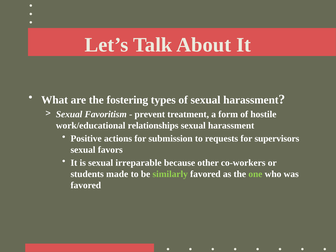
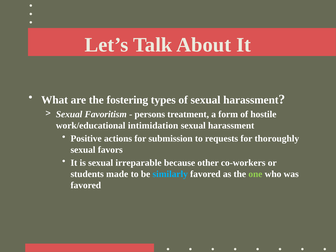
prevent: prevent -> persons (150, 114)
relationships: relationships -> intimidation (153, 126)
supervisors: supervisors -> thoroughly (277, 139)
similarly colour: light green -> light blue (170, 174)
